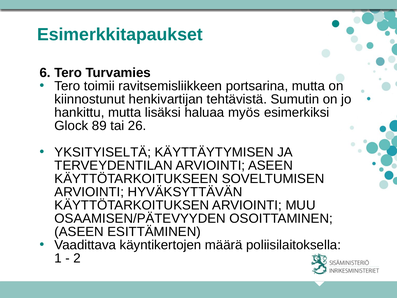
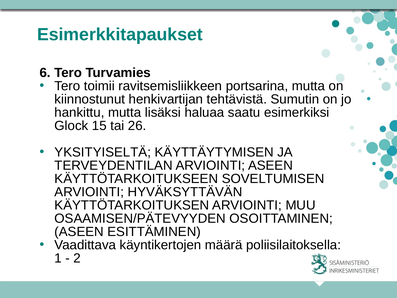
myös: myös -> saatu (244, 112)
89: 89 -> 15 (99, 126)
